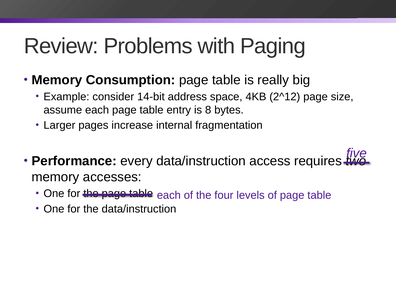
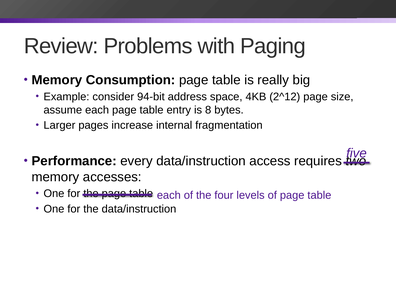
14-bit: 14-bit -> 94-bit (151, 97)
